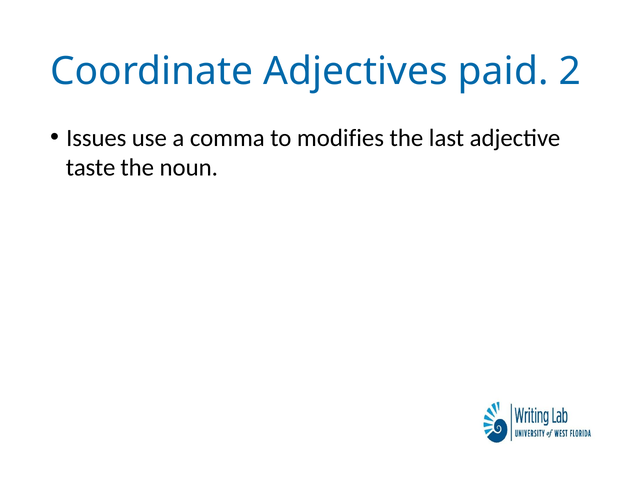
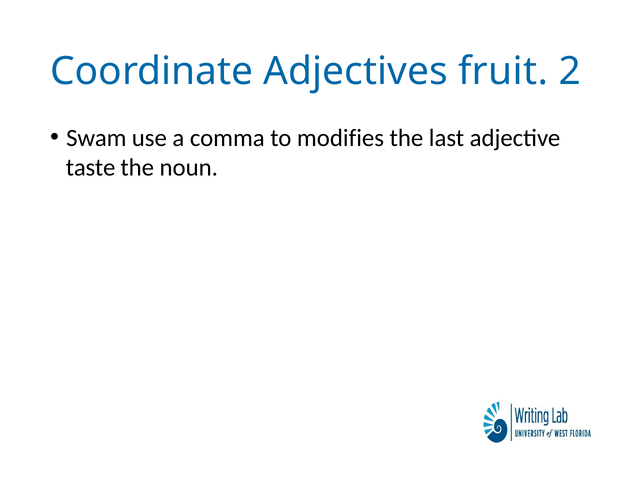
paid: paid -> fruit (503, 71)
Issues: Issues -> Swam (96, 138)
